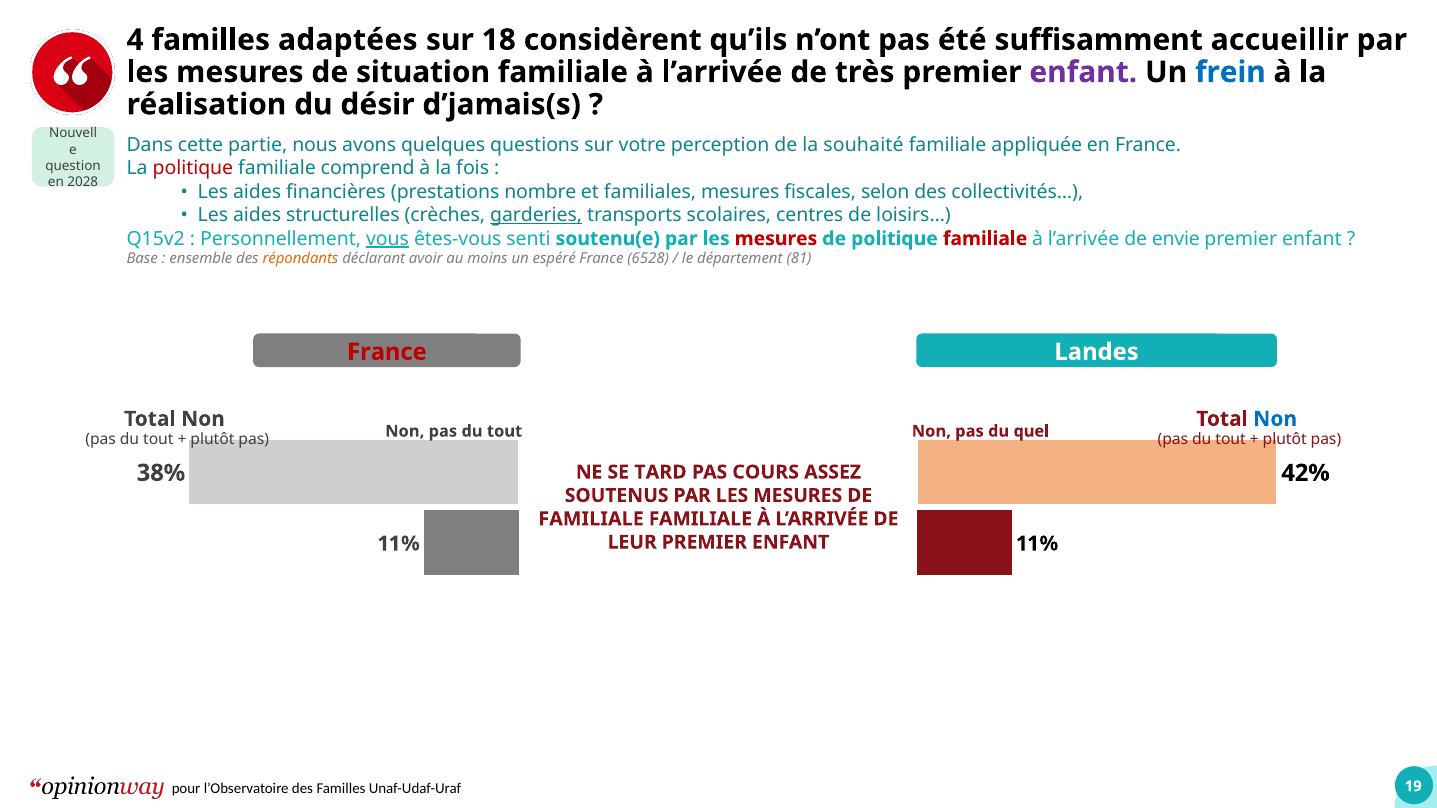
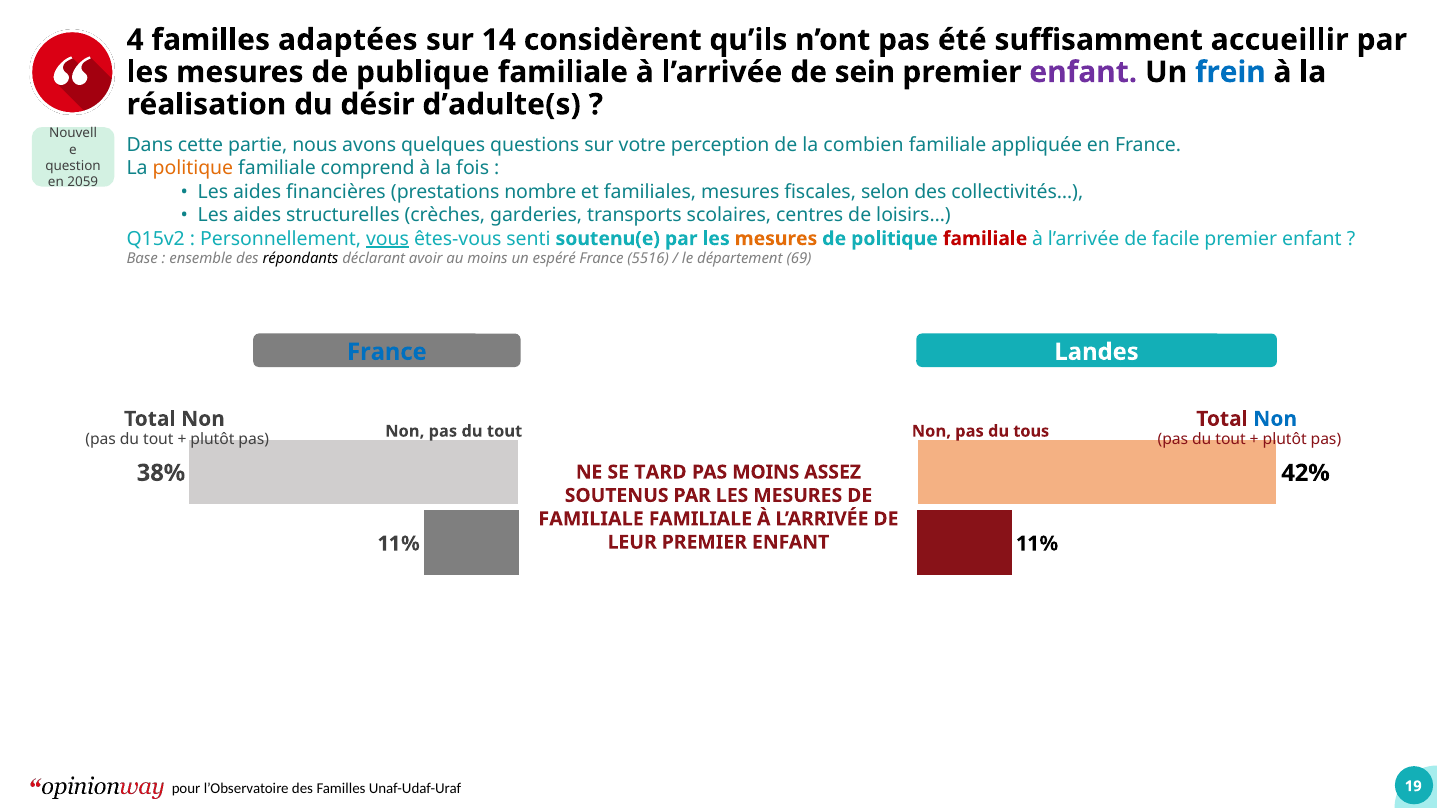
18: 18 -> 14 (499, 40)
situation: situation -> publique (423, 72)
très: très -> sein (865, 72)
d’jamais(s: d’jamais(s -> d’adulte(s (502, 105)
souhaité: souhaité -> combien (863, 145)
politique colour: red -> orange (193, 169)
2028: 2028 -> 2059 (83, 182)
garderies underline: present -> none (536, 215)
mesures colour: red -> orange (776, 239)
envie: envie -> facile (1176, 239)
répondants colour: orange -> black (301, 259)
6528: 6528 -> 5516 (648, 259)
81: 81 -> 69 (799, 259)
France colour: red -> blue (387, 352)
quel: quel -> tous (1031, 431)
PAS COURS: COURS -> MOINS (766, 472)
